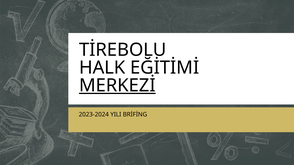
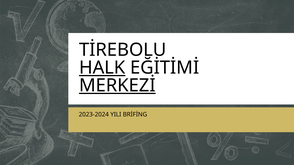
HALK underline: none -> present (102, 68)
